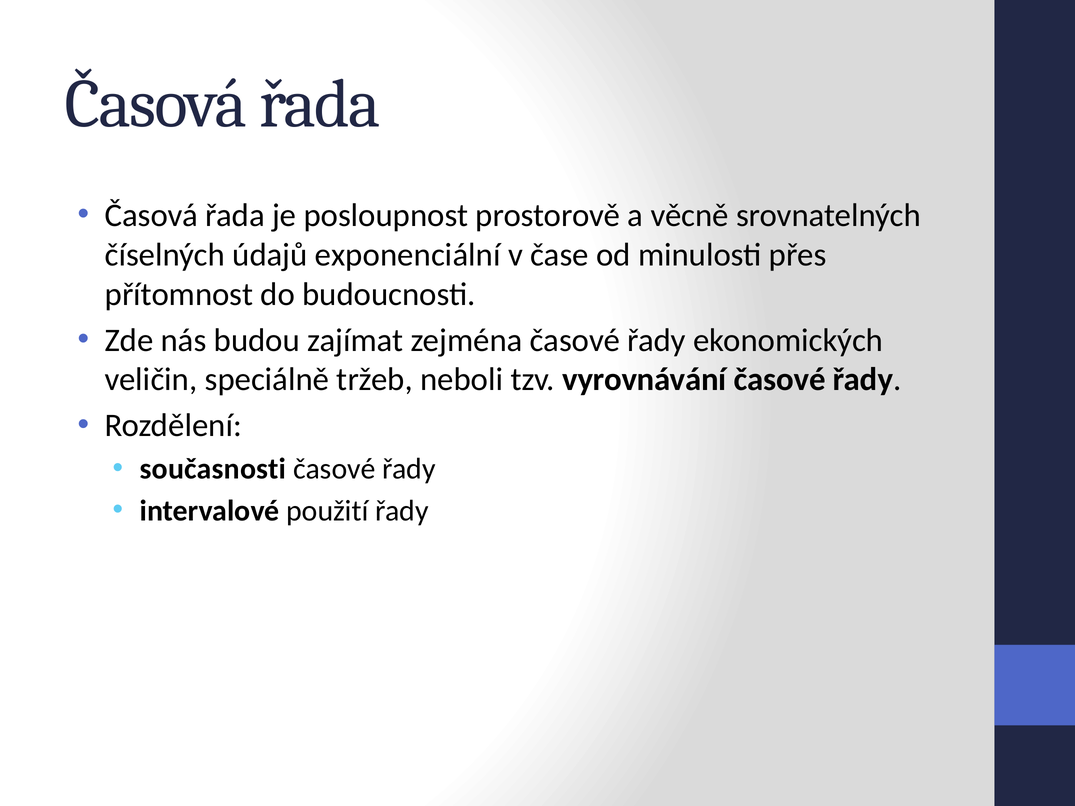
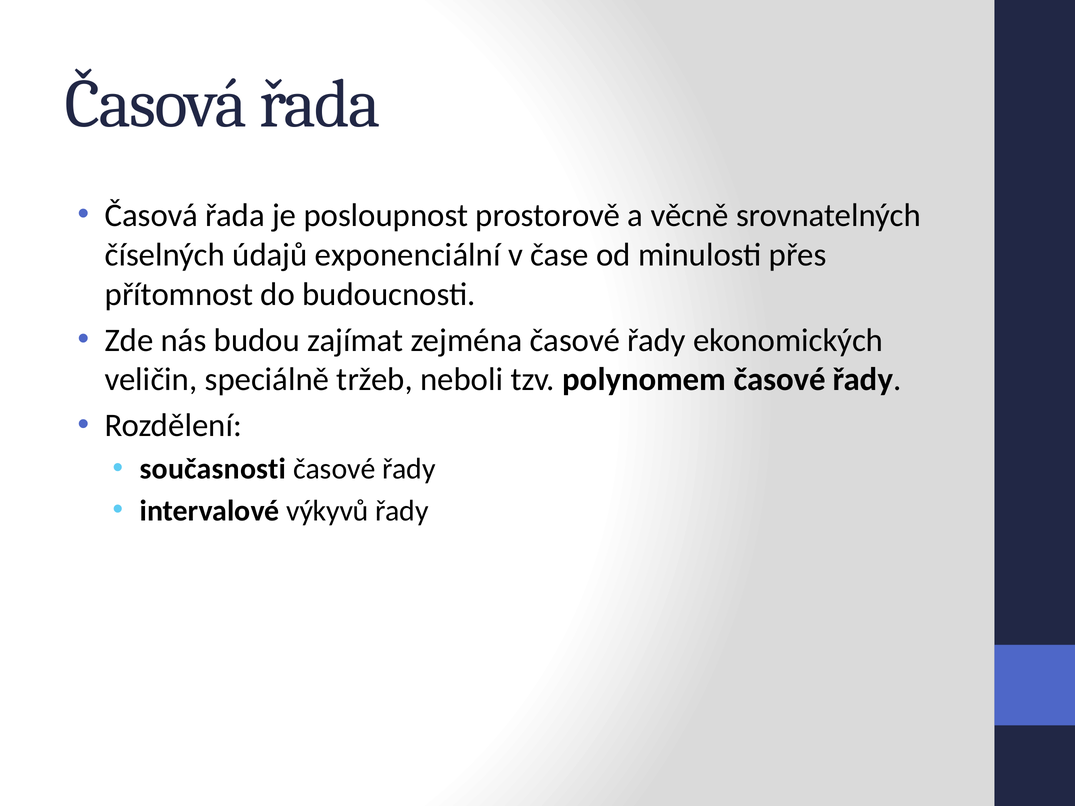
vyrovnávání: vyrovnávání -> polynomem (644, 380)
použití: použití -> výkyvů (327, 511)
